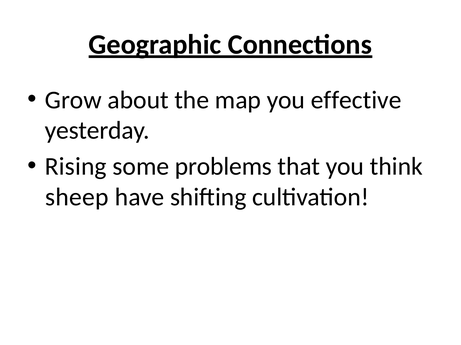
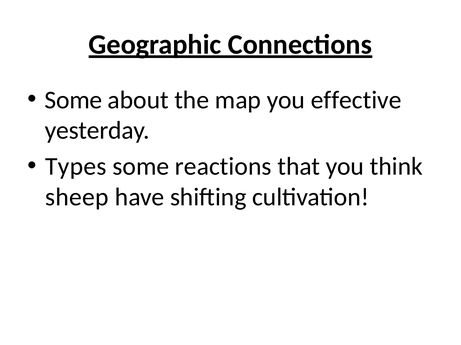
Grow: Grow -> Some (73, 100)
Rising: Rising -> Types (76, 167)
problems: problems -> reactions (223, 167)
